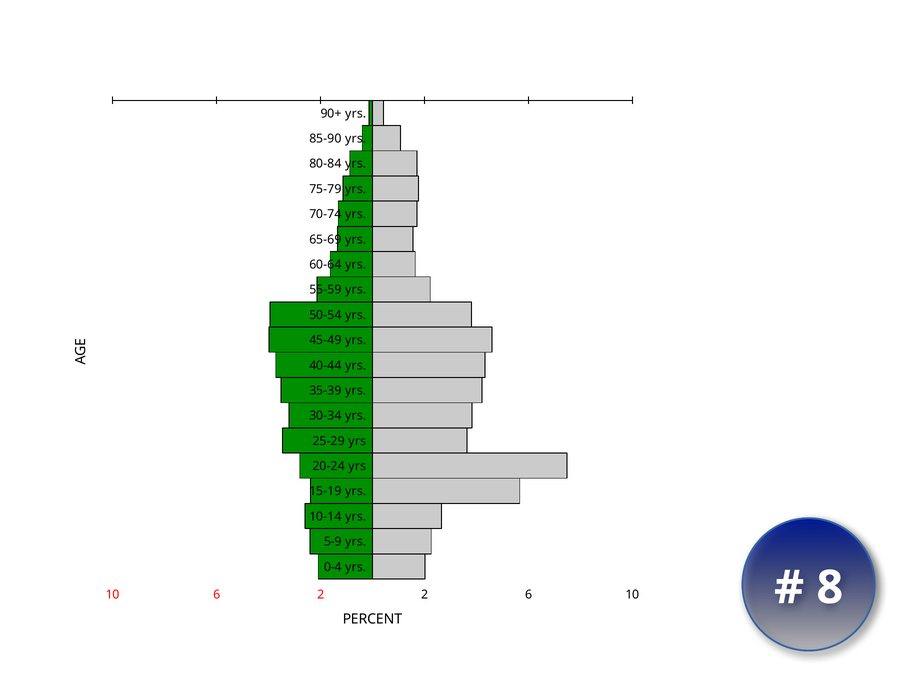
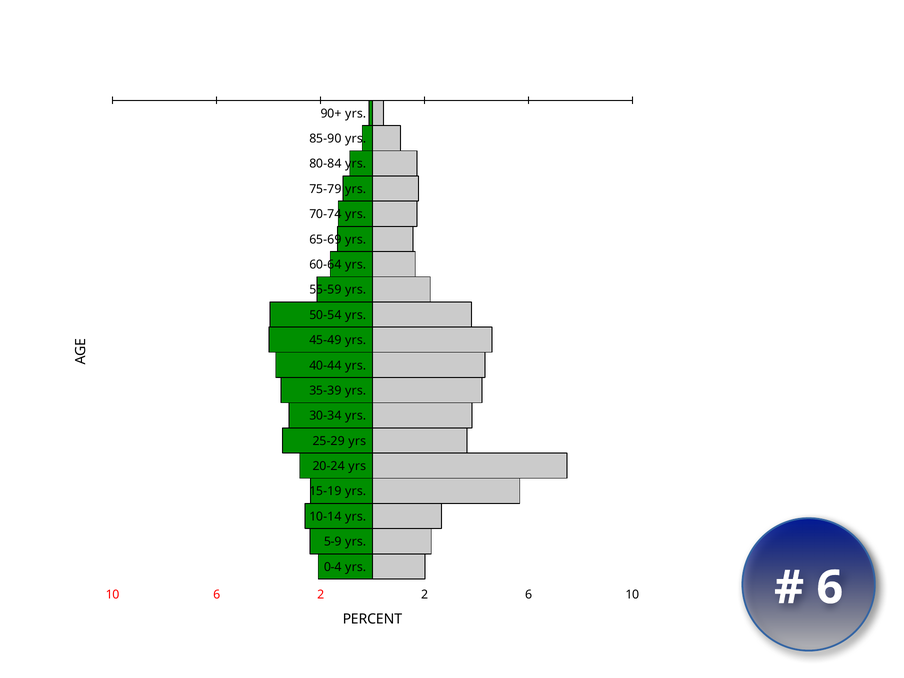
8: 8 -> 6 (830, 588)
